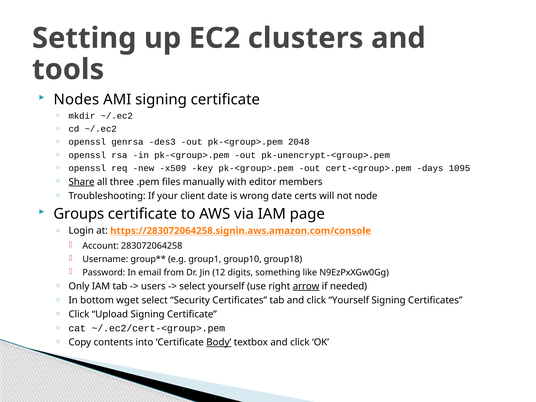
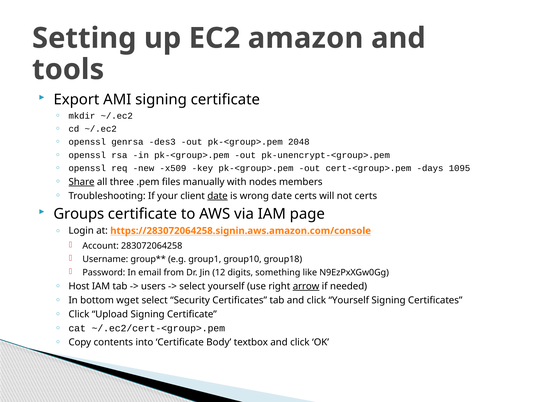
clusters: clusters -> amazon (306, 38)
Nodes: Nodes -> Export (76, 99)
editor: editor -> nodes (263, 182)
date underline: none -> present (218, 196)
not node: node -> certs (366, 196)
Only: Only -> Host (79, 286)
Body underline: present -> none (219, 342)
